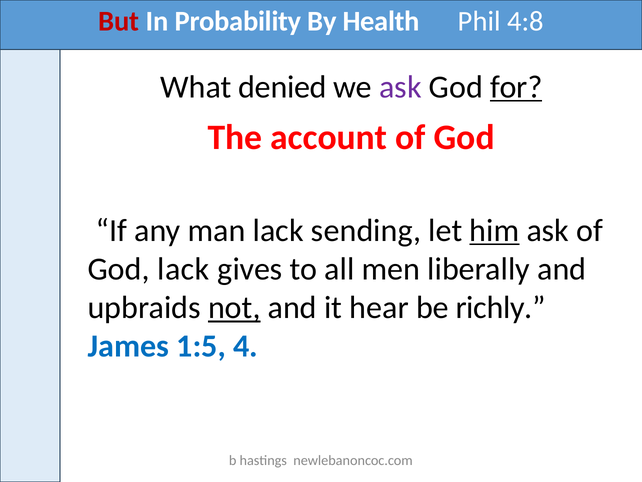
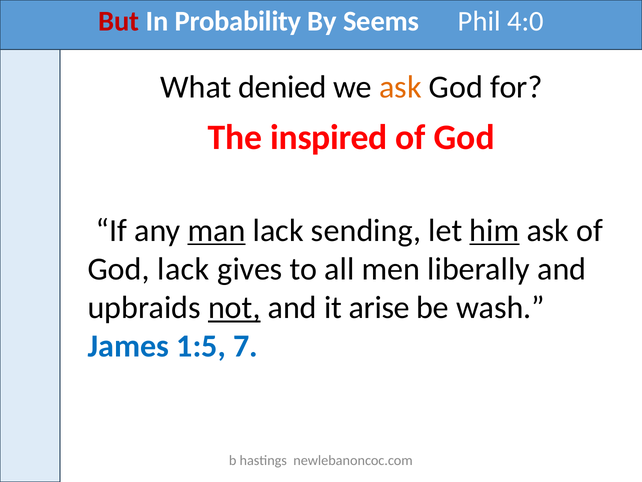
Health: Health -> Seems (381, 21)
4:8: 4:8 -> 4:0 (526, 21)
ask colour: purple -> orange (400, 87)
for underline: present -> none (516, 87)
account: account -> inspired (329, 137)
man underline: none -> present (217, 230)
hear: hear -> arise (379, 307)
richly: richly -> wash (501, 307)
4: 4 -> 7 (246, 346)
